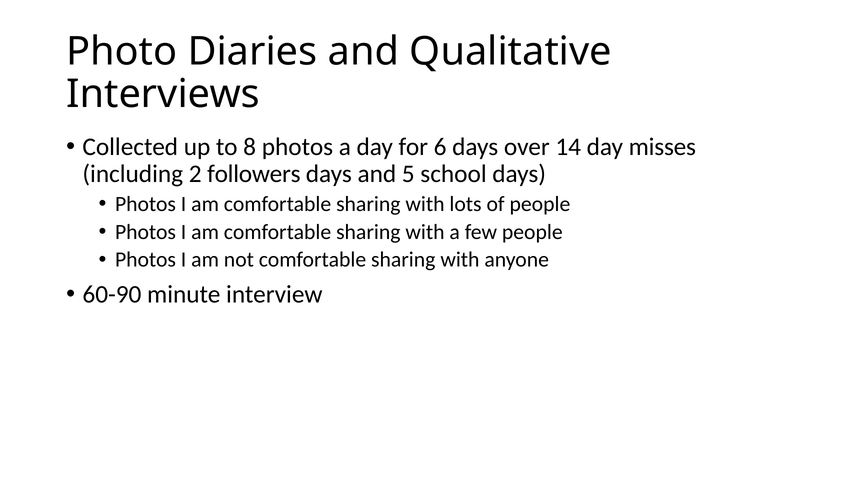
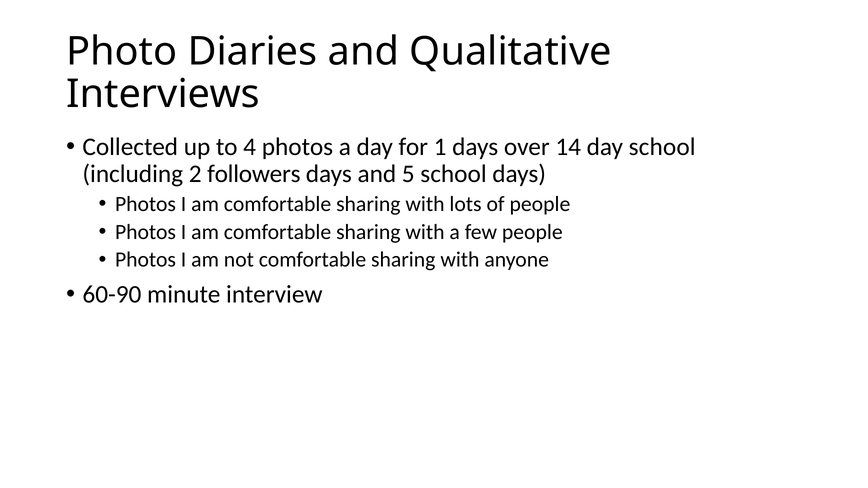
8: 8 -> 4 (250, 147)
6: 6 -> 1 (440, 147)
day misses: misses -> school (662, 147)
